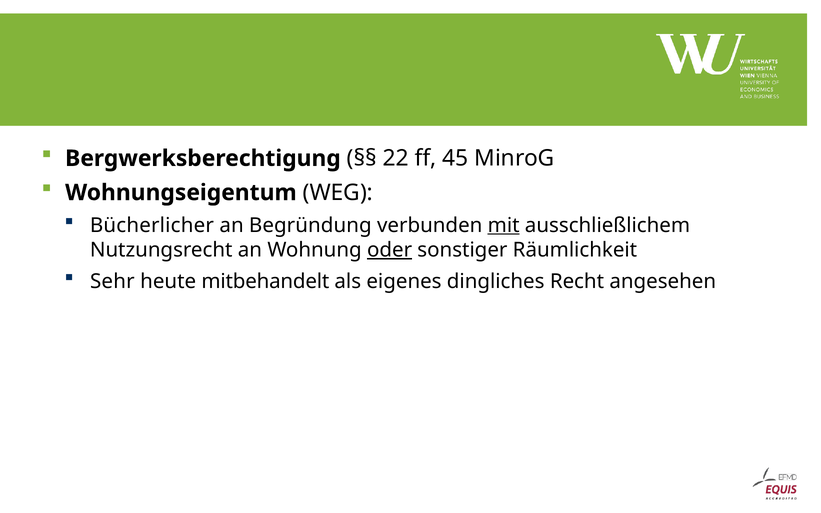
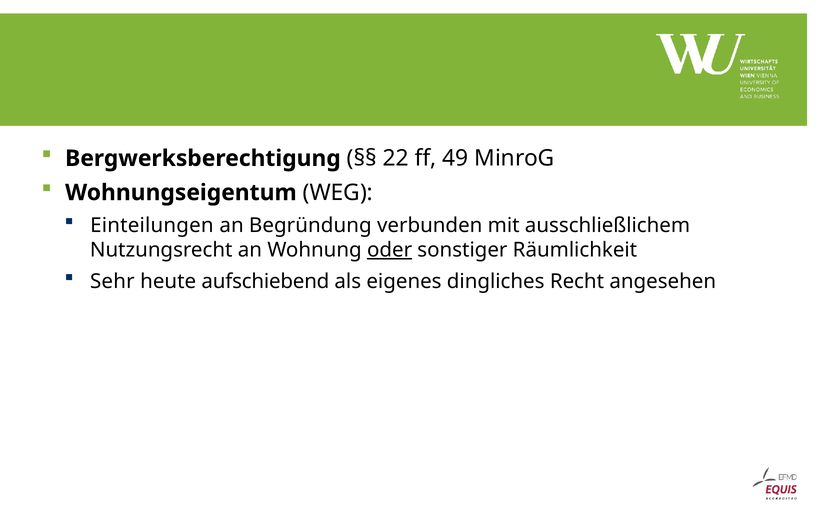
45: 45 -> 49 (455, 158)
Bücherlicher: Bücherlicher -> Einteilungen (152, 225)
mit underline: present -> none (504, 225)
mitbehandelt: mitbehandelt -> aufschiebend (265, 281)
